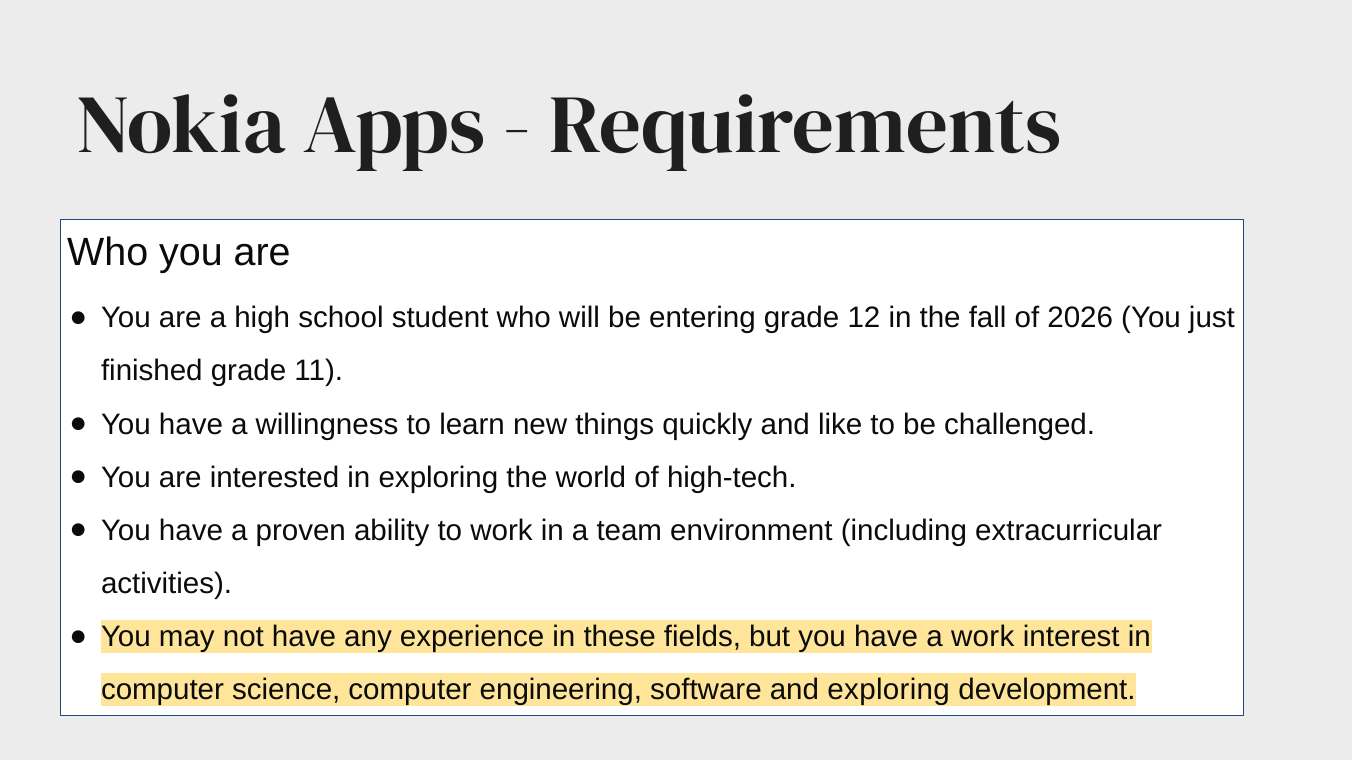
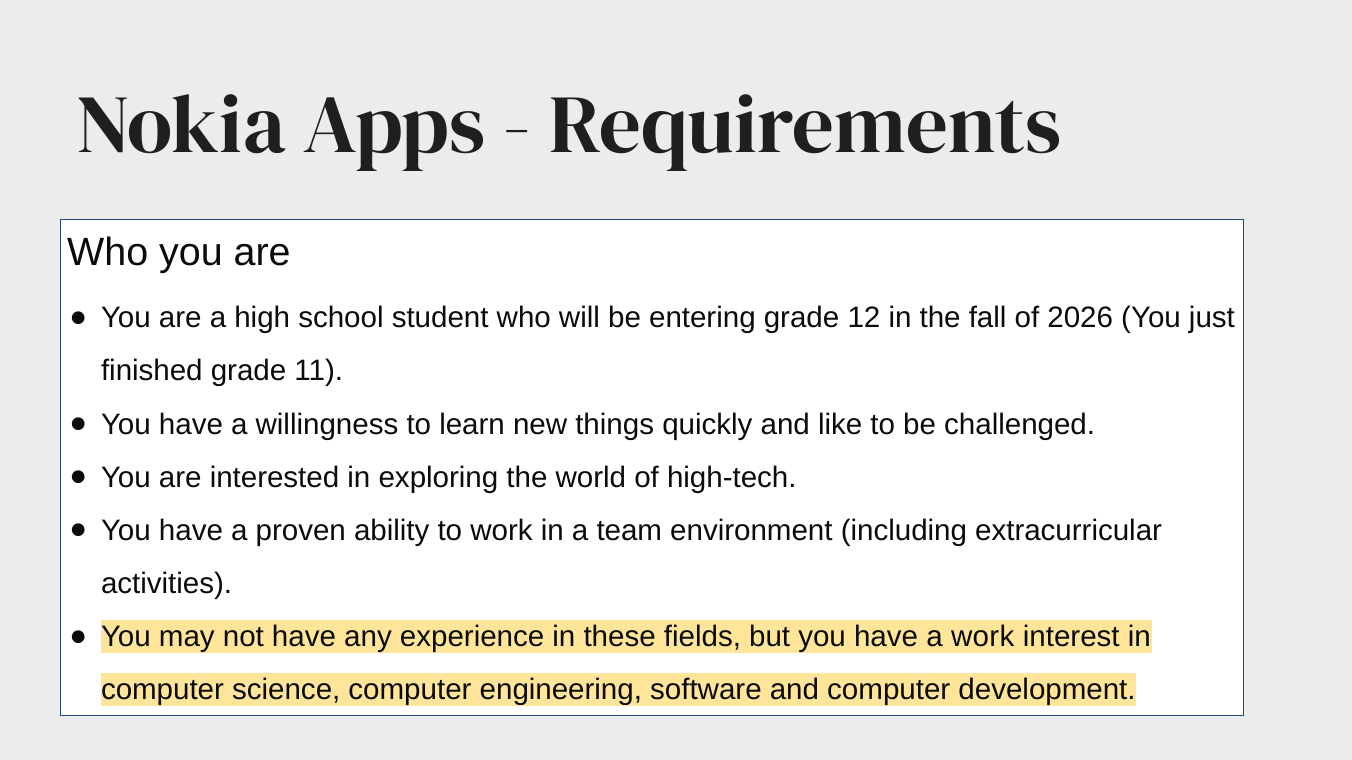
and exploring: exploring -> computer (889, 691)
